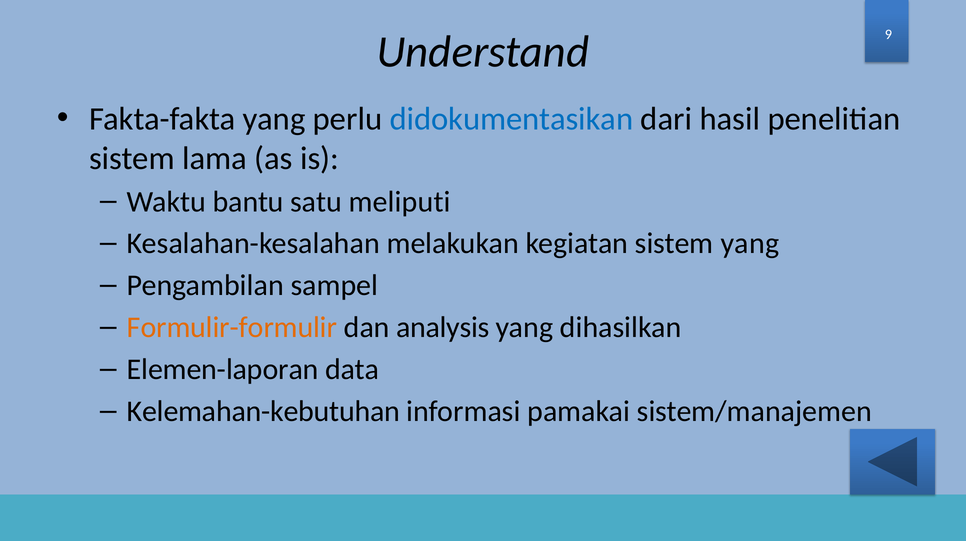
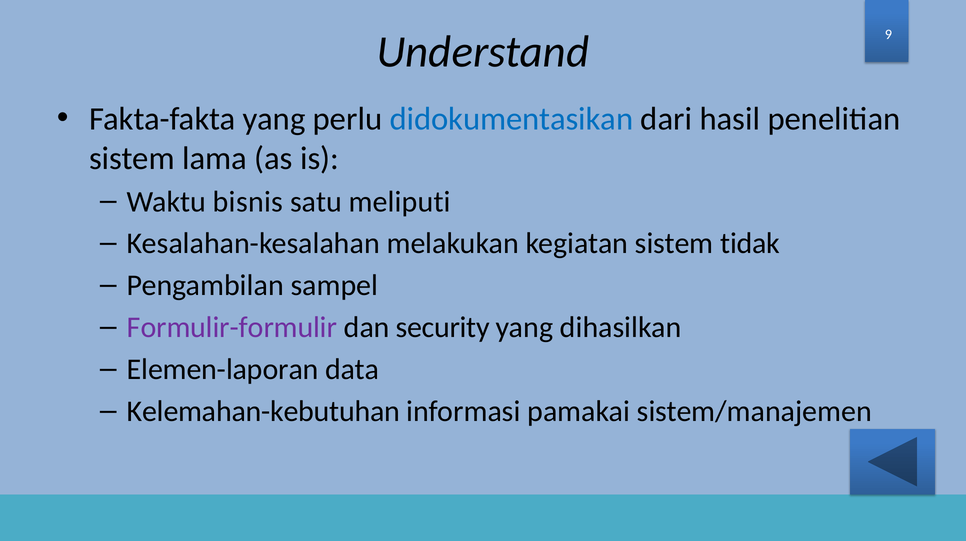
bantu: bantu -> bisnis (248, 202)
sistem yang: yang -> tidak (750, 244)
Formulir-formulir colour: orange -> purple (232, 327)
analysis: analysis -> security (443, 327)
